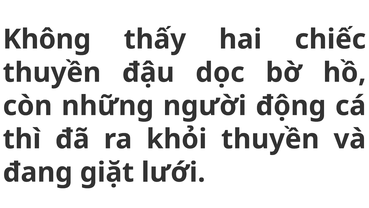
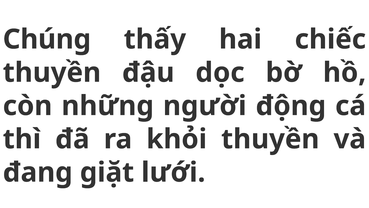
Không: Không -> Chúng (47, 39)
